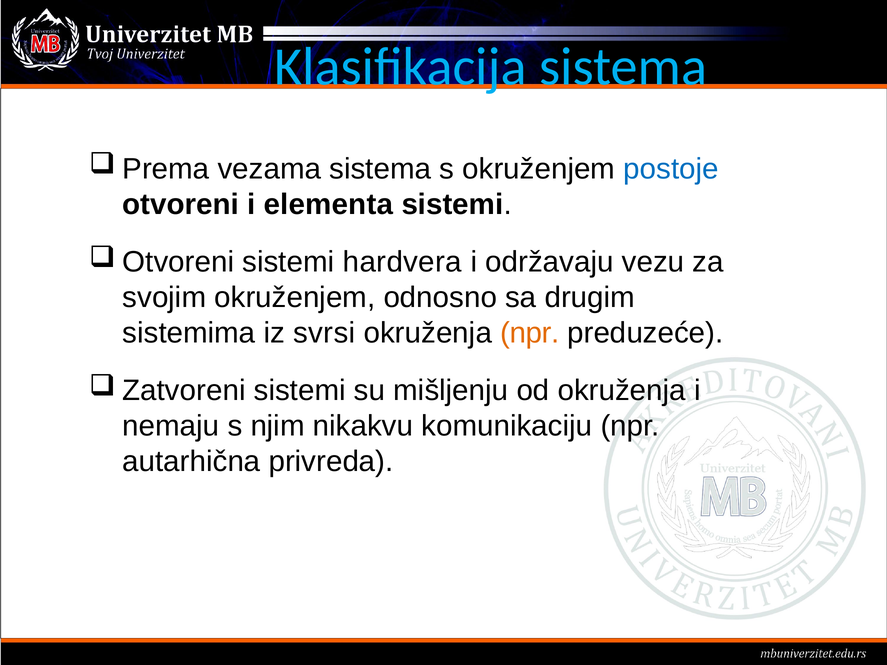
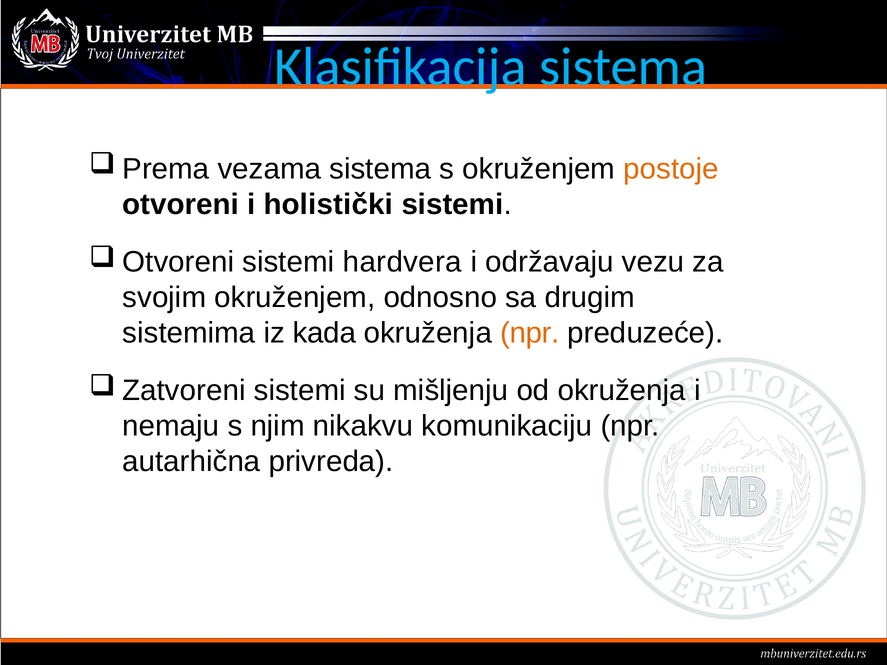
postoje colour: blue -> orange (671, 169)
elementa: elementa -> holistički (328, 205)
svrsi: svrsi -> kada (324, 333)
